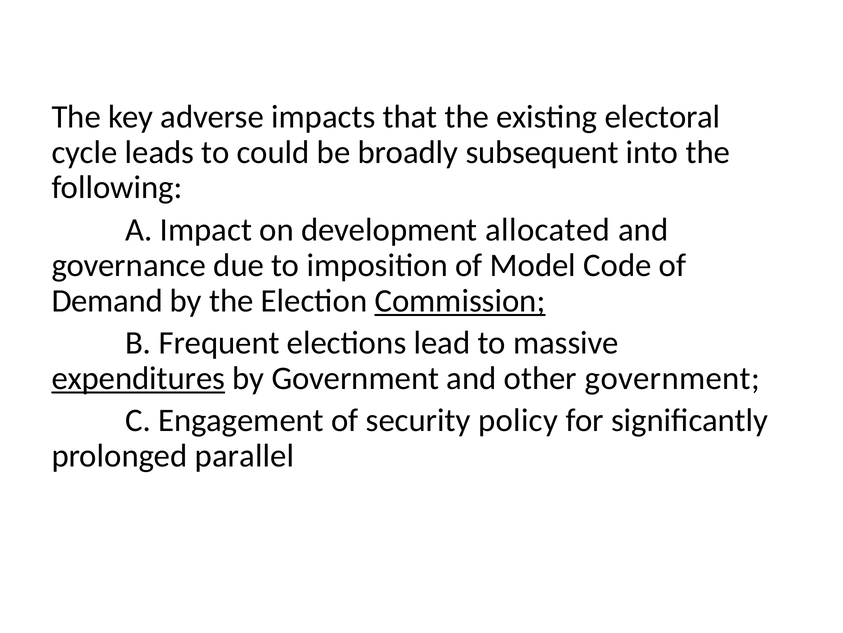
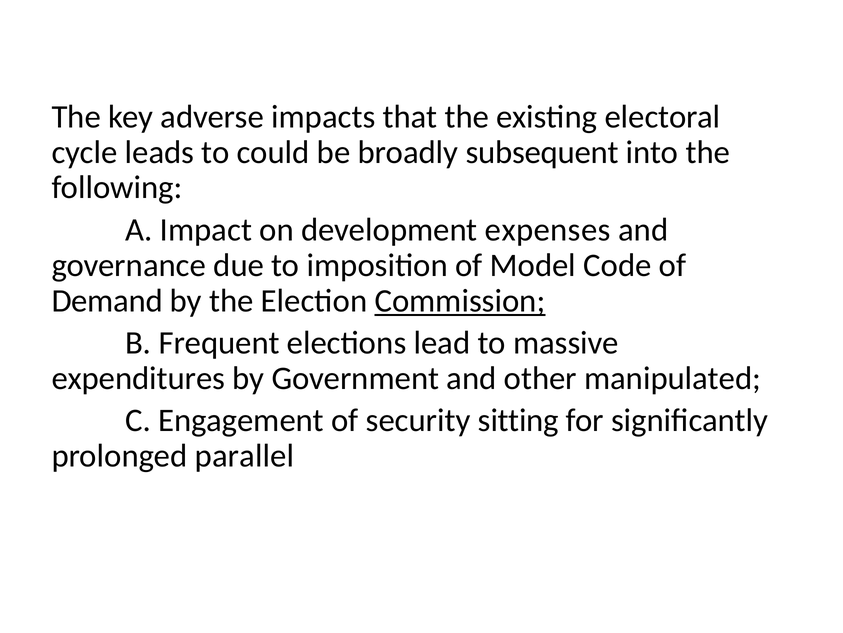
allocated: allocated -> expenses (548, 230)
expenditures underline: present -> none (138, 378)
other government: government -> manipulated (673, 378)
policy: policy -> sitting (518, 420)
